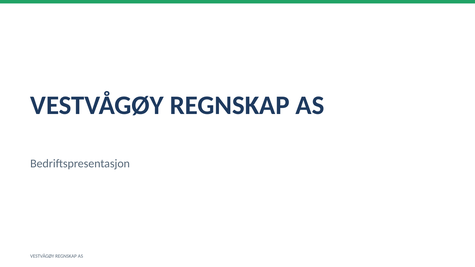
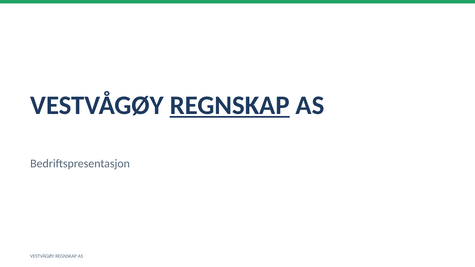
REGNSKAP underline: none -> present (230, 105)
